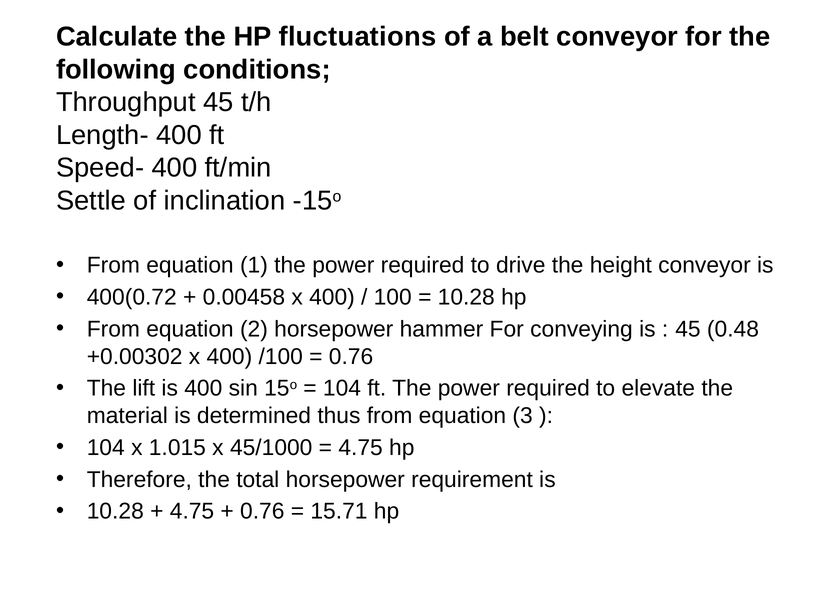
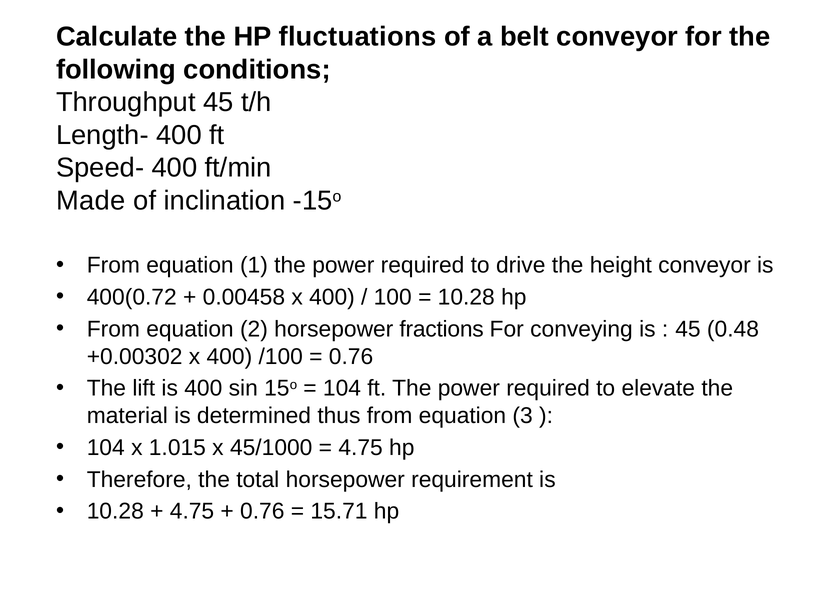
Settle: Settle -> Made (91, 201)
hammer: hammer -> fractions (442, 329)
